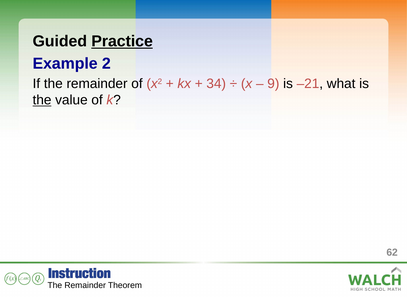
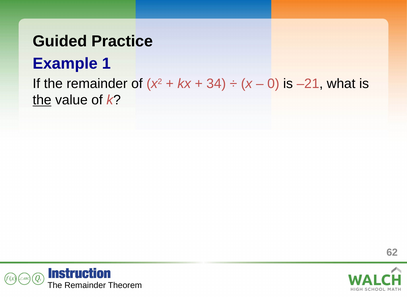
Practice underline: present -> none (122, 41)
2: 2 -> 1 (106, 63)
9: 9 -> 0 (273, 84)
